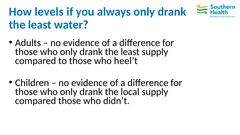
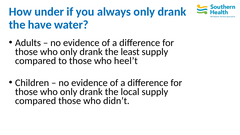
levels: levels -> under (49, 12)
least: least -> have (40, 25)
